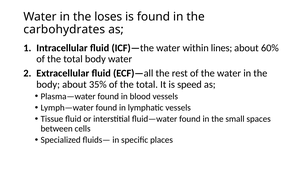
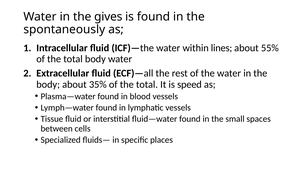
loses: loses -> gives (108, 17)
carbohydrates: carbohydrates -> spontaneously (64, 29)
60%: 60% -> 55% (270, 48)
